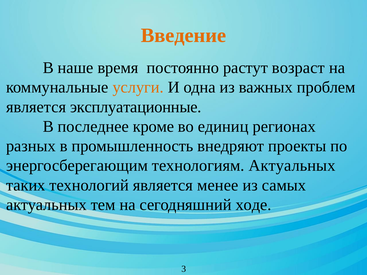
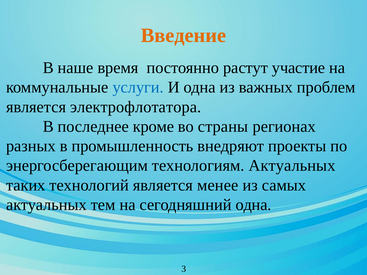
возраст: возраст -> участие (299, 68)
услуги colour: orange -> blue (138, 87)
эксплуатационные: эксплуатационные -> электрофлотатора (136, 107)
единиц: единиц -> страны (223, 127)
сегодняшний ходе: ходе -> одна (253, 205)
